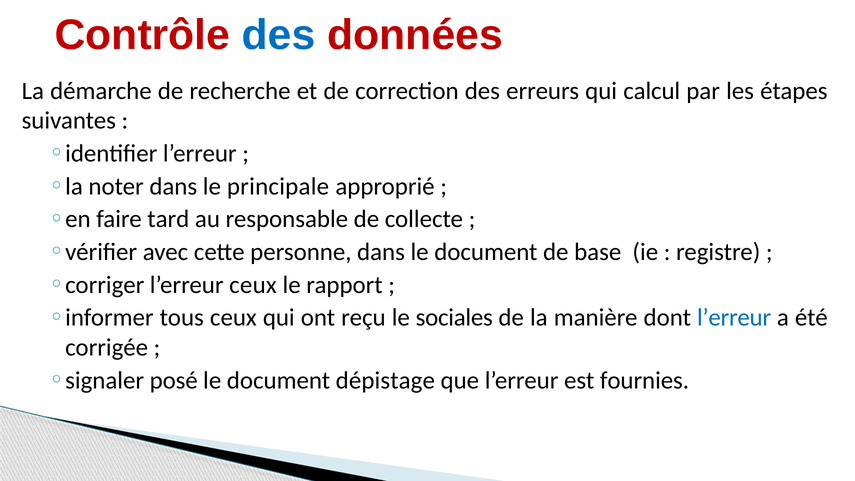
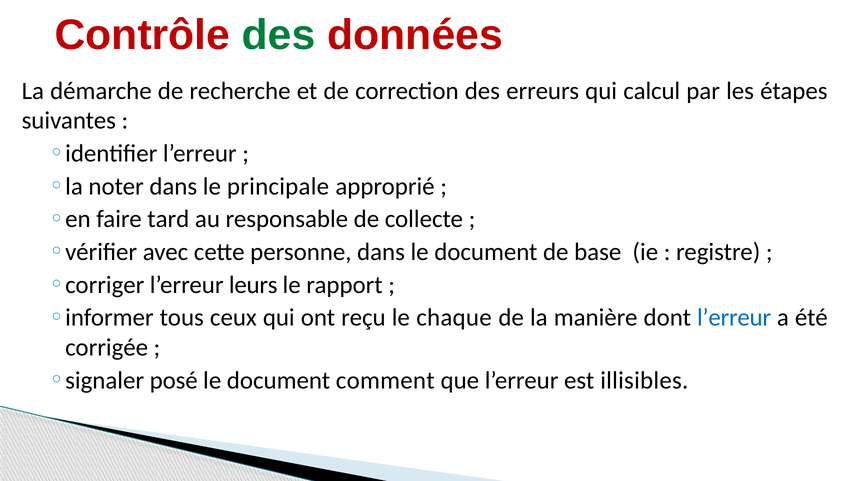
des colour: blue -> green (279, 35)
l’erreur ceux: ceux -> leurs (253, 285)
sociales: sociales -> chaque (454, 318)
dépistage: dépistage -> comment (385, 380)
fournies: fournies -> illisibles (644, 380)
